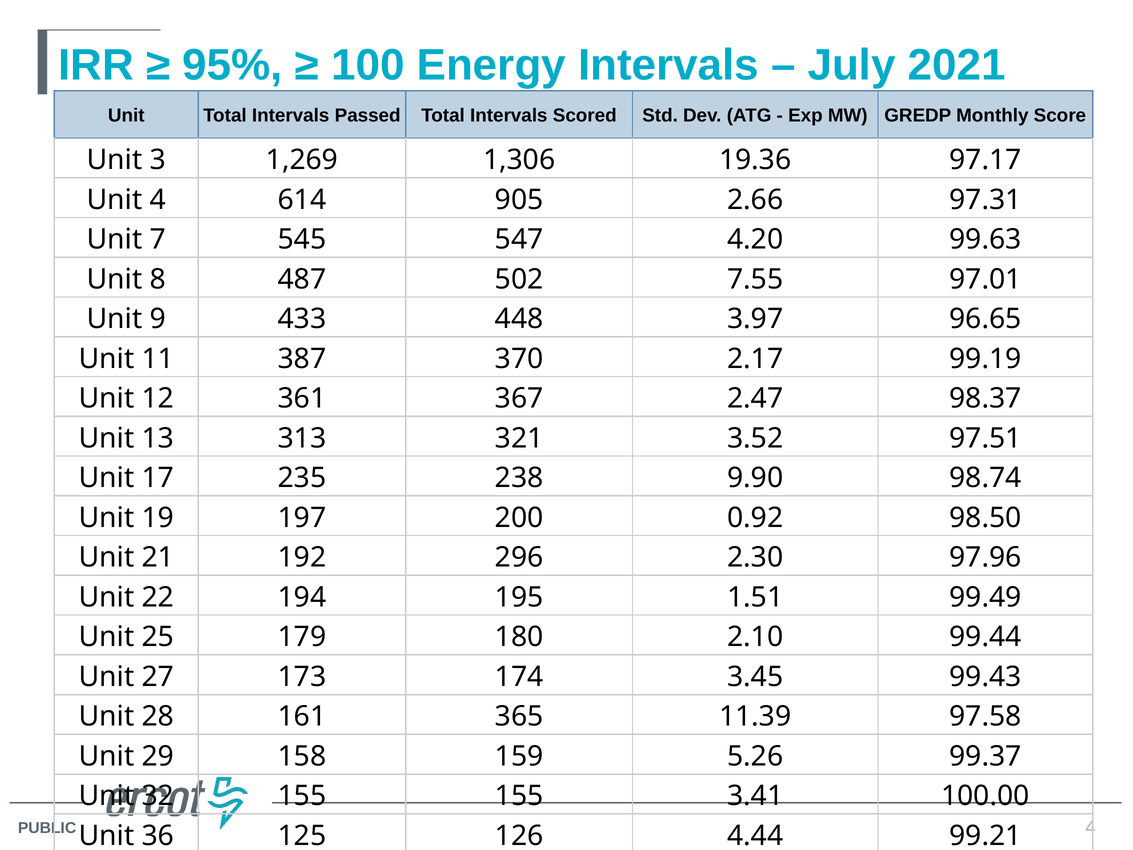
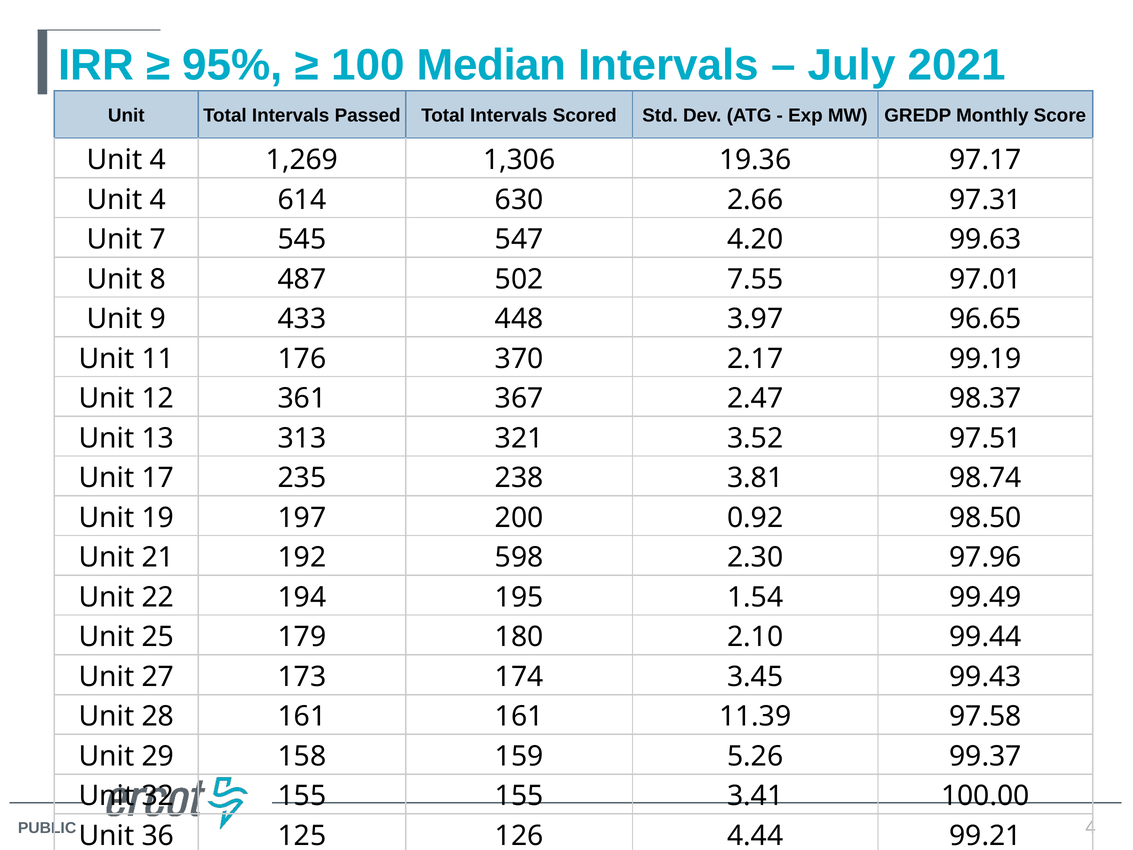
Energy: Energy -> Median (492, 65)
3: 3 -> 4 (158, 160)
905: 905 -> 630 (519, 200)
387: 387 -> 176 (302, 359)
9.90: 9.90 -> 3.81 (755, 478)
296: 296 -> 598 (519, 557)
1.51: 1.51 -> 1.54 (755, 597)
161 365: 365 -> 161 (519, 716)
